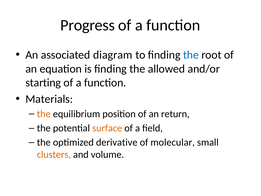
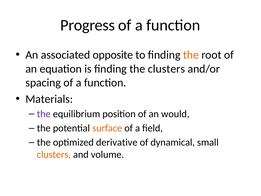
diagram: diagram -> opposite (113, 55)
the colour: blue -> orange (191, 55)
the allowed: allowed -> clusters (166, 69)
starting: starting -> spacing (43, 83)
the colour: orange -> purple (44, 114)
return: return -> would (175, 114)
molecular: molecular -> dynamical (173, 142)
